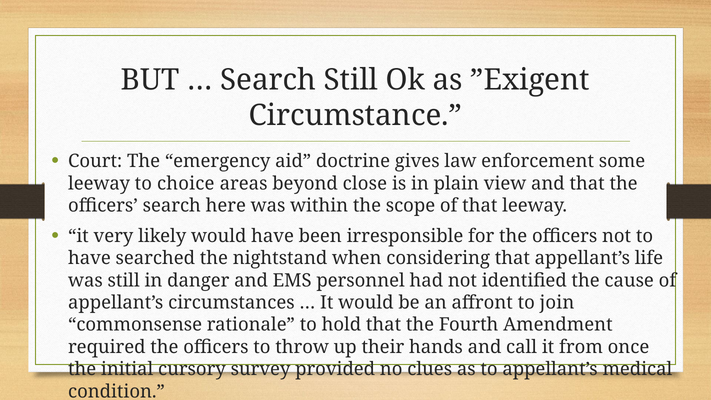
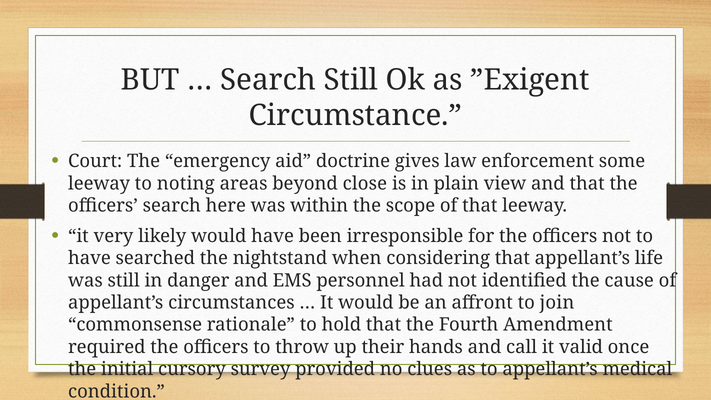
choice: choice -> noting (186, 183)
from: from -> valid (581, 347)
